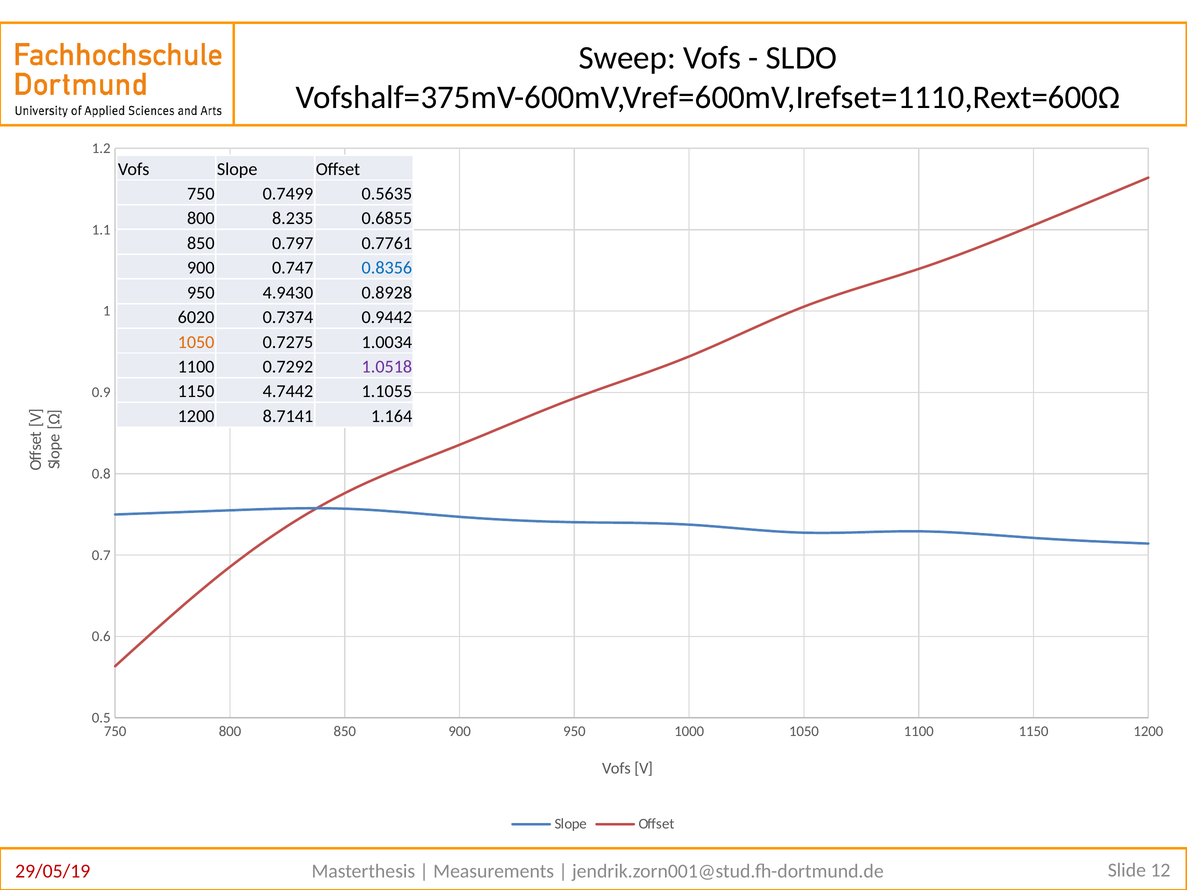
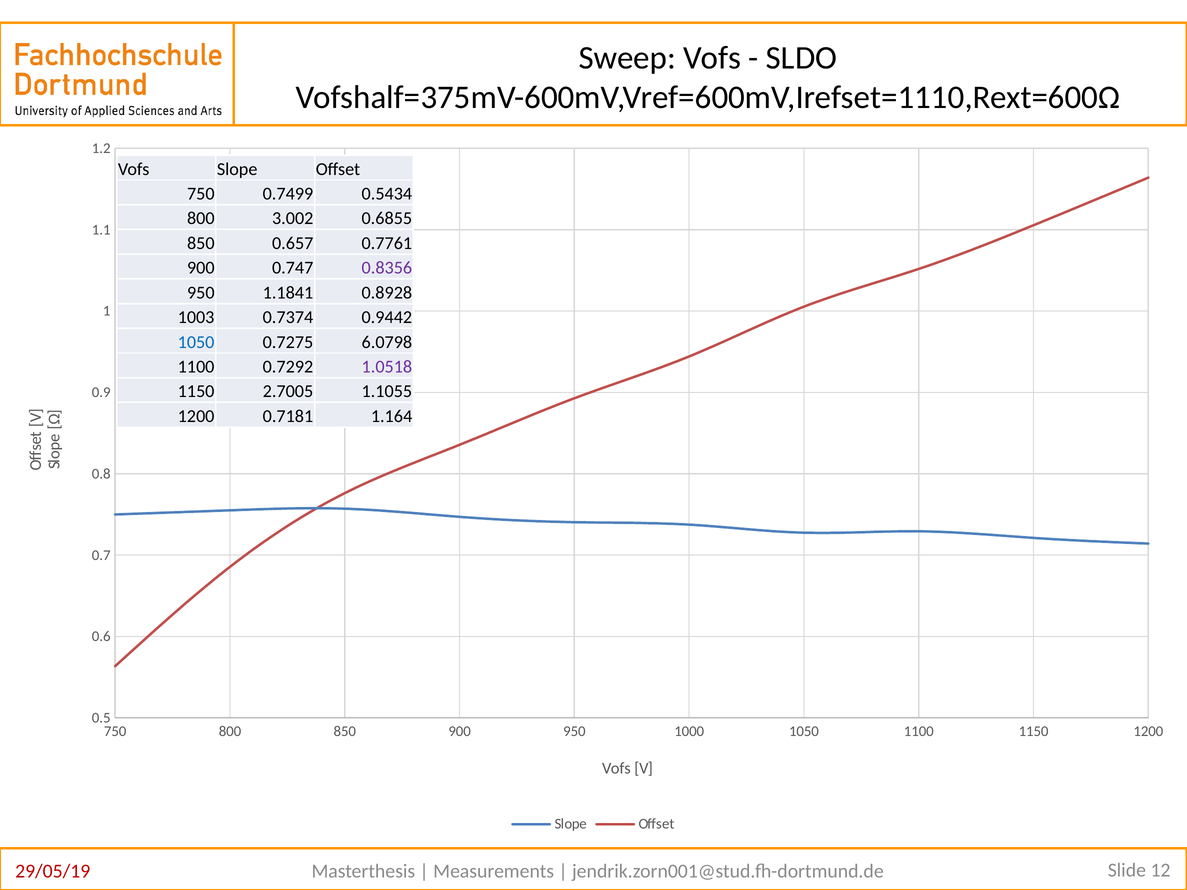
0.5635: 0.5635 -> 0.5434 (387, 194)
8.235: 8.235 -> 3.002 (293, 219)
0.797: 0.797 -> 0.657 (293, 243)
0.8356 colour: blue -> purple (387, 268)
4.9430: 4.9430 -> 1.1841 (288, 293)
6020: 6020 -> 1003 (196, 317)
1050 colour: orange -> blue (196, 342)
1.0034: 1.0034 -> 6.0798 (387, 342)
4.7442: 4.7442 -> 2.7005 (288, 392)
8.7141: 8.7141 -> 0.7181 (288, 416)
